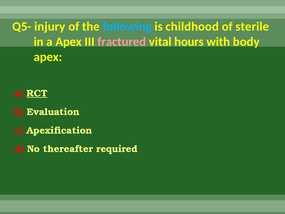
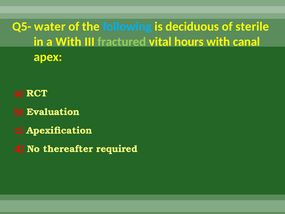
injury: injury -> water (50, 26)
childhood: childhood -> deciduous (192, 26)
a Apex: Apex -> With (69, 42)
fractured colour: pink -> light green (122, 42)
body: body -> canal (246, 42)
RCT underline: present -> none (37, 93)
